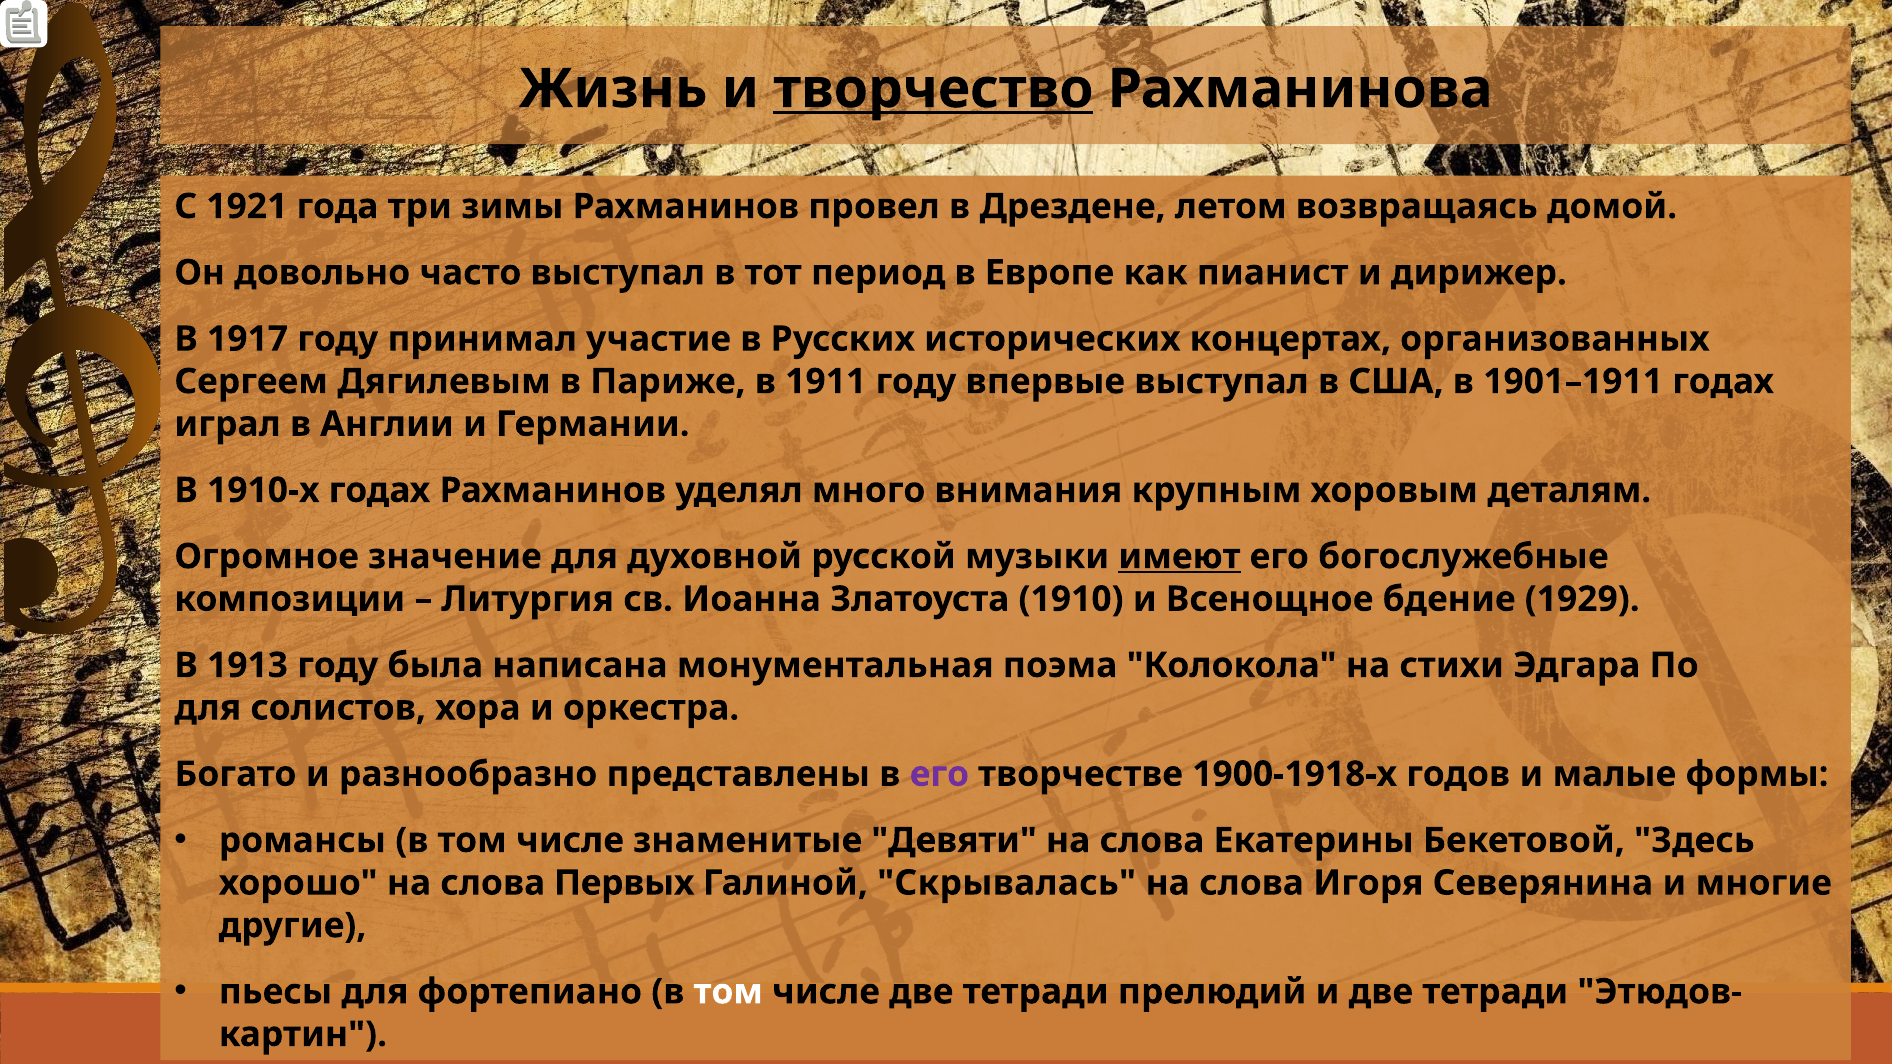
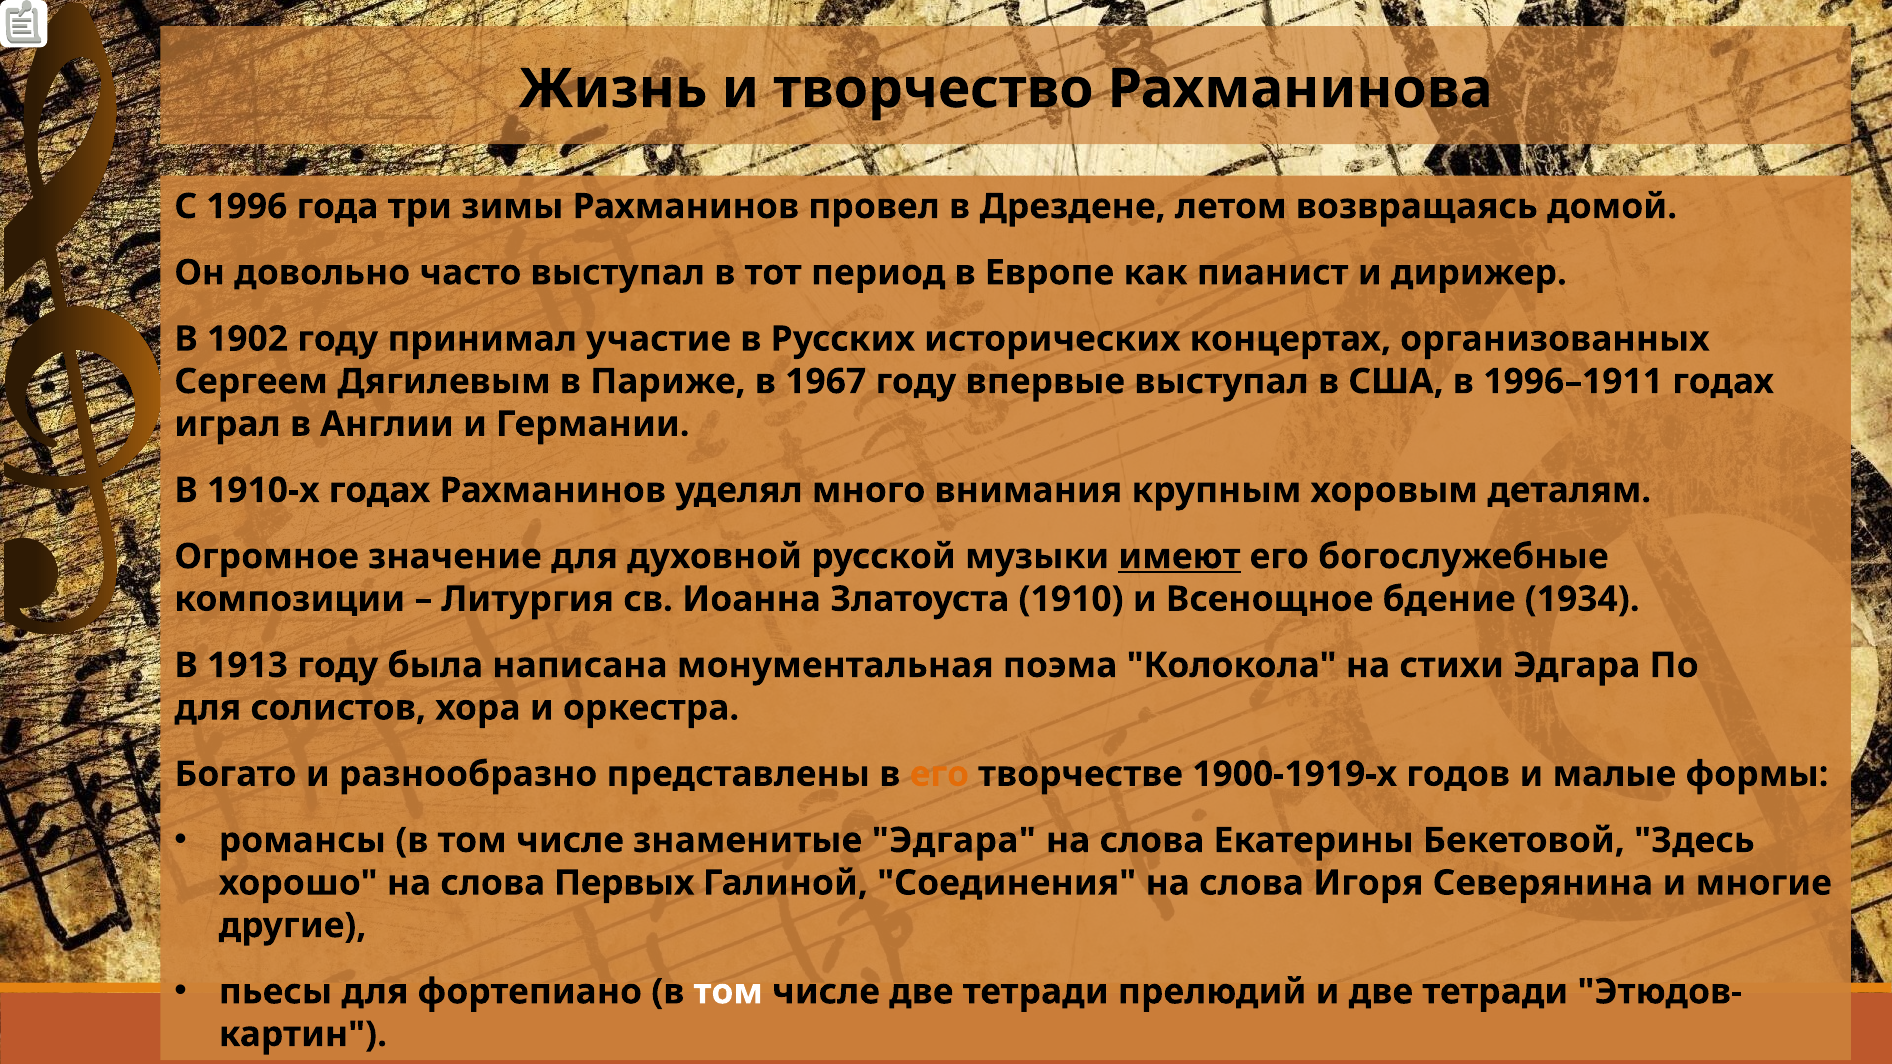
творчество underline: present -> none (933, 89)
1921: 1921 -> 1996 (247, 207)
1917: 1917 -> 1902 (248, 339)
1911: 1911 -> 1967 (826, 382)
1901–1911: 1901–1911 -> 1996–1911 (1573, 382)
1929: 1929 -> 1934 (1582, 599)
его colour: purple -> orange (939, 774)
1900-1918-х: 1900-1918-х -> 1900-1919-х (1295, 774)
знаменитые Девяти: Девяти -> Эдгара (954, 841)
Скрывалась: Скрывалась -> Соединения (1007, 883)
